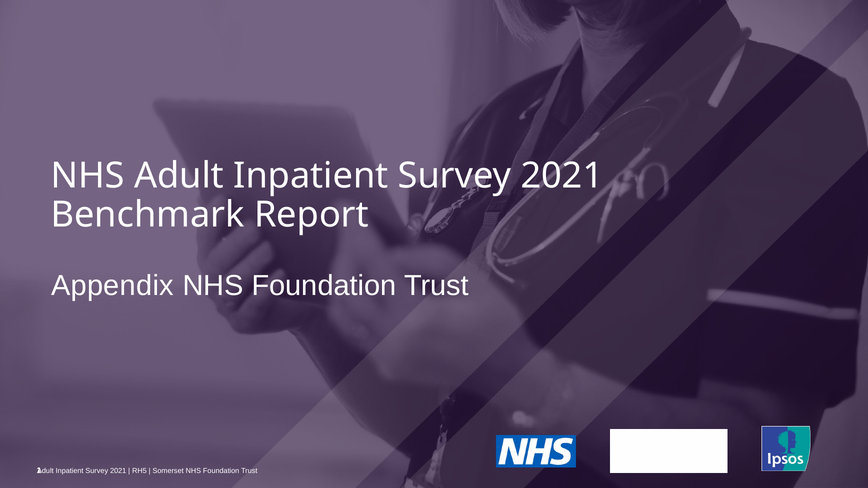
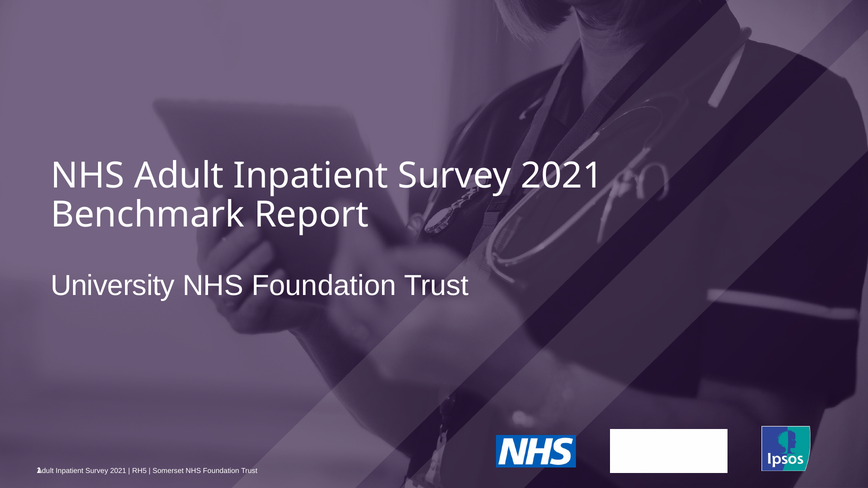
Appendix: Appendix -> University (113, 286)
